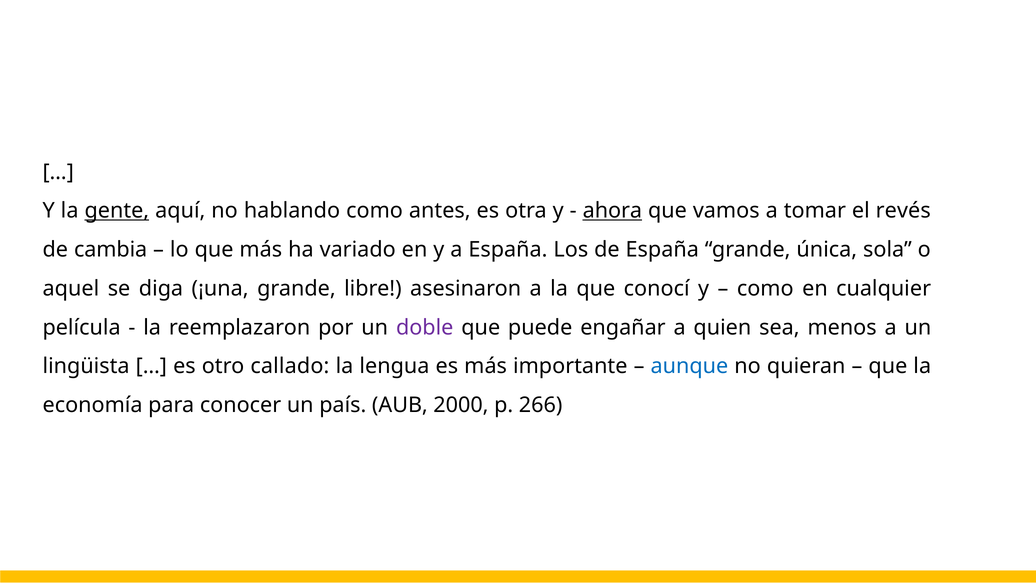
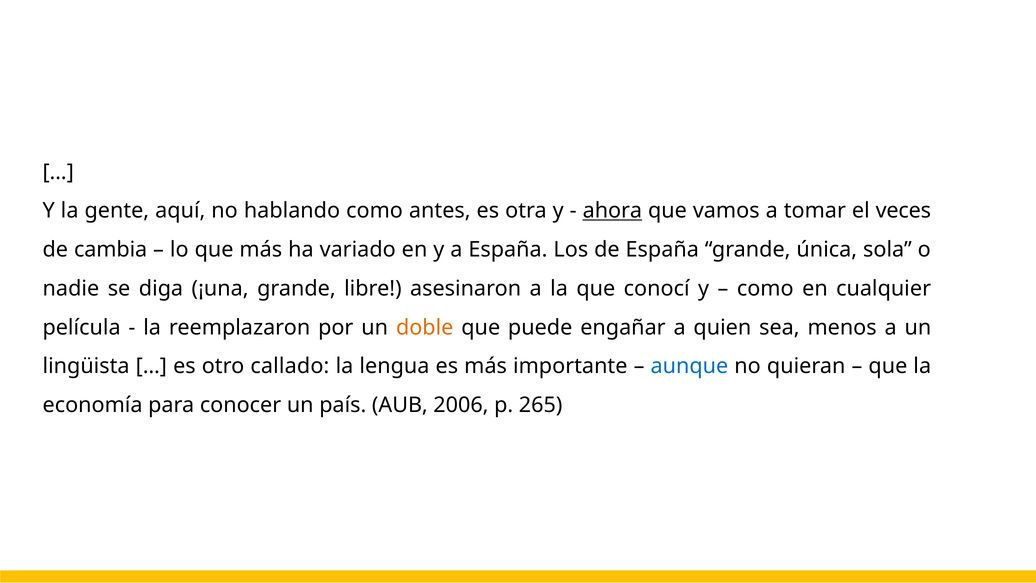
gente underline: present -> none (117, 211)
revés: revés -> veces (903, 211)
aquel: aquel -> nadie (71, 288)
doble colour: purple -> orange (425, 327)
2000: 2000 -> 2006 (461, 405)
266: 266 -> 265 (541, 405)
